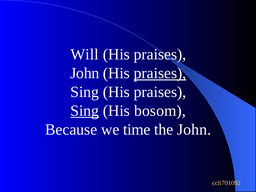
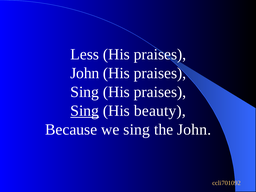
Will: Will -> Less (85, 54)
praises underline: present -> none (160, 73)
bosom: bosom -> beauty (160, 111)
we time: time -> sing (137, 129)
